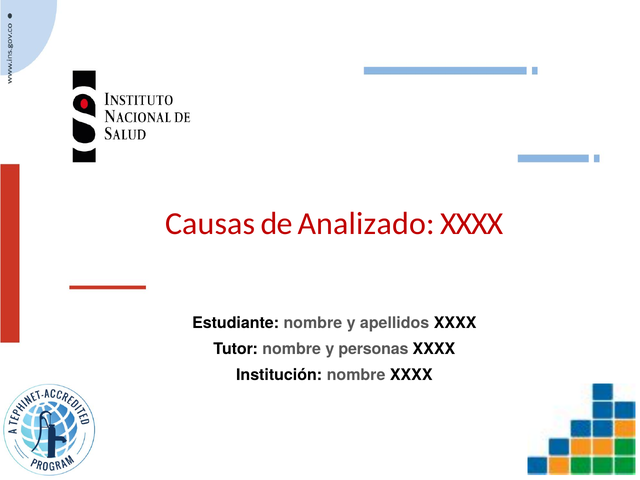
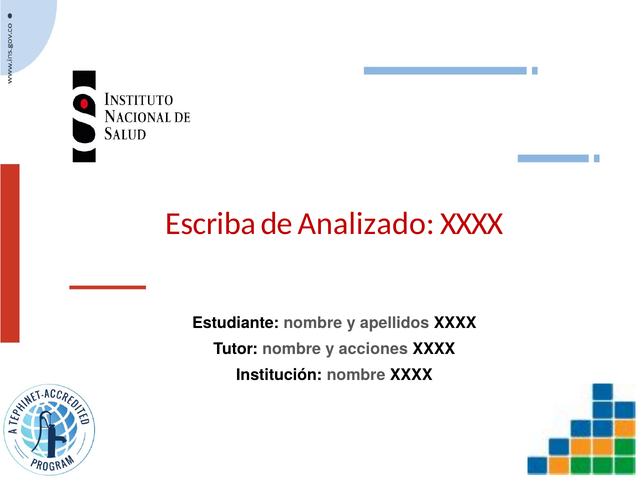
Causas: Causas -> Escriba (211, 223)
personas: personas -> acciones (373, 349)
